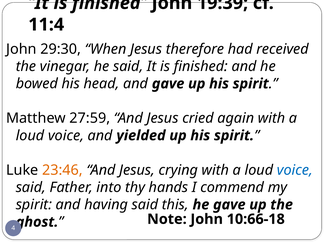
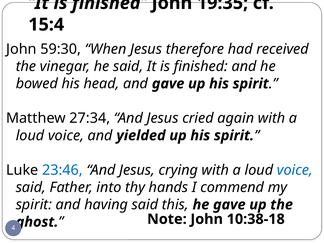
19:39: 19:39 -> 19:35 (223, 3)
11:4: 11:4 -> 15:4 (46, 25)
29:30: 29:30 -> 59:30 (61, 49)
27:59: 27:59 -> 27:34 (90, 118)
23:46 colour: orange -> blue (62, 170)
10:66-18: 10:66-18 -> 10:38-18 (256, 219)
